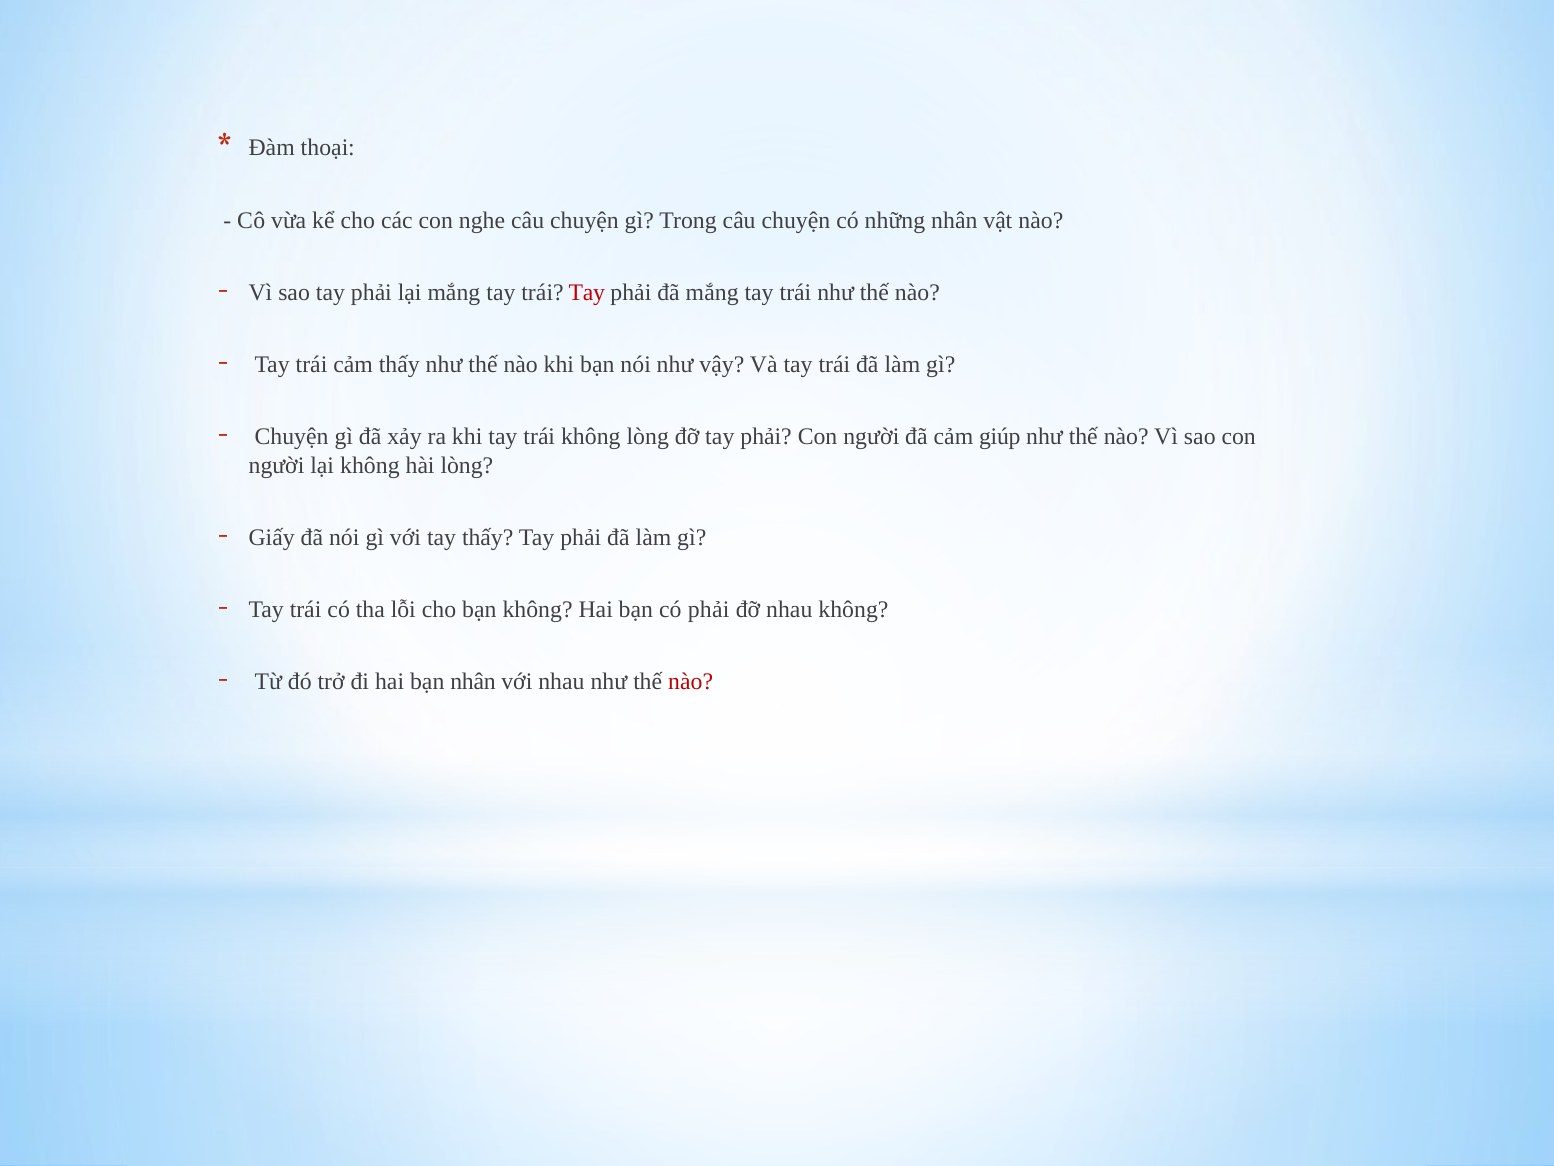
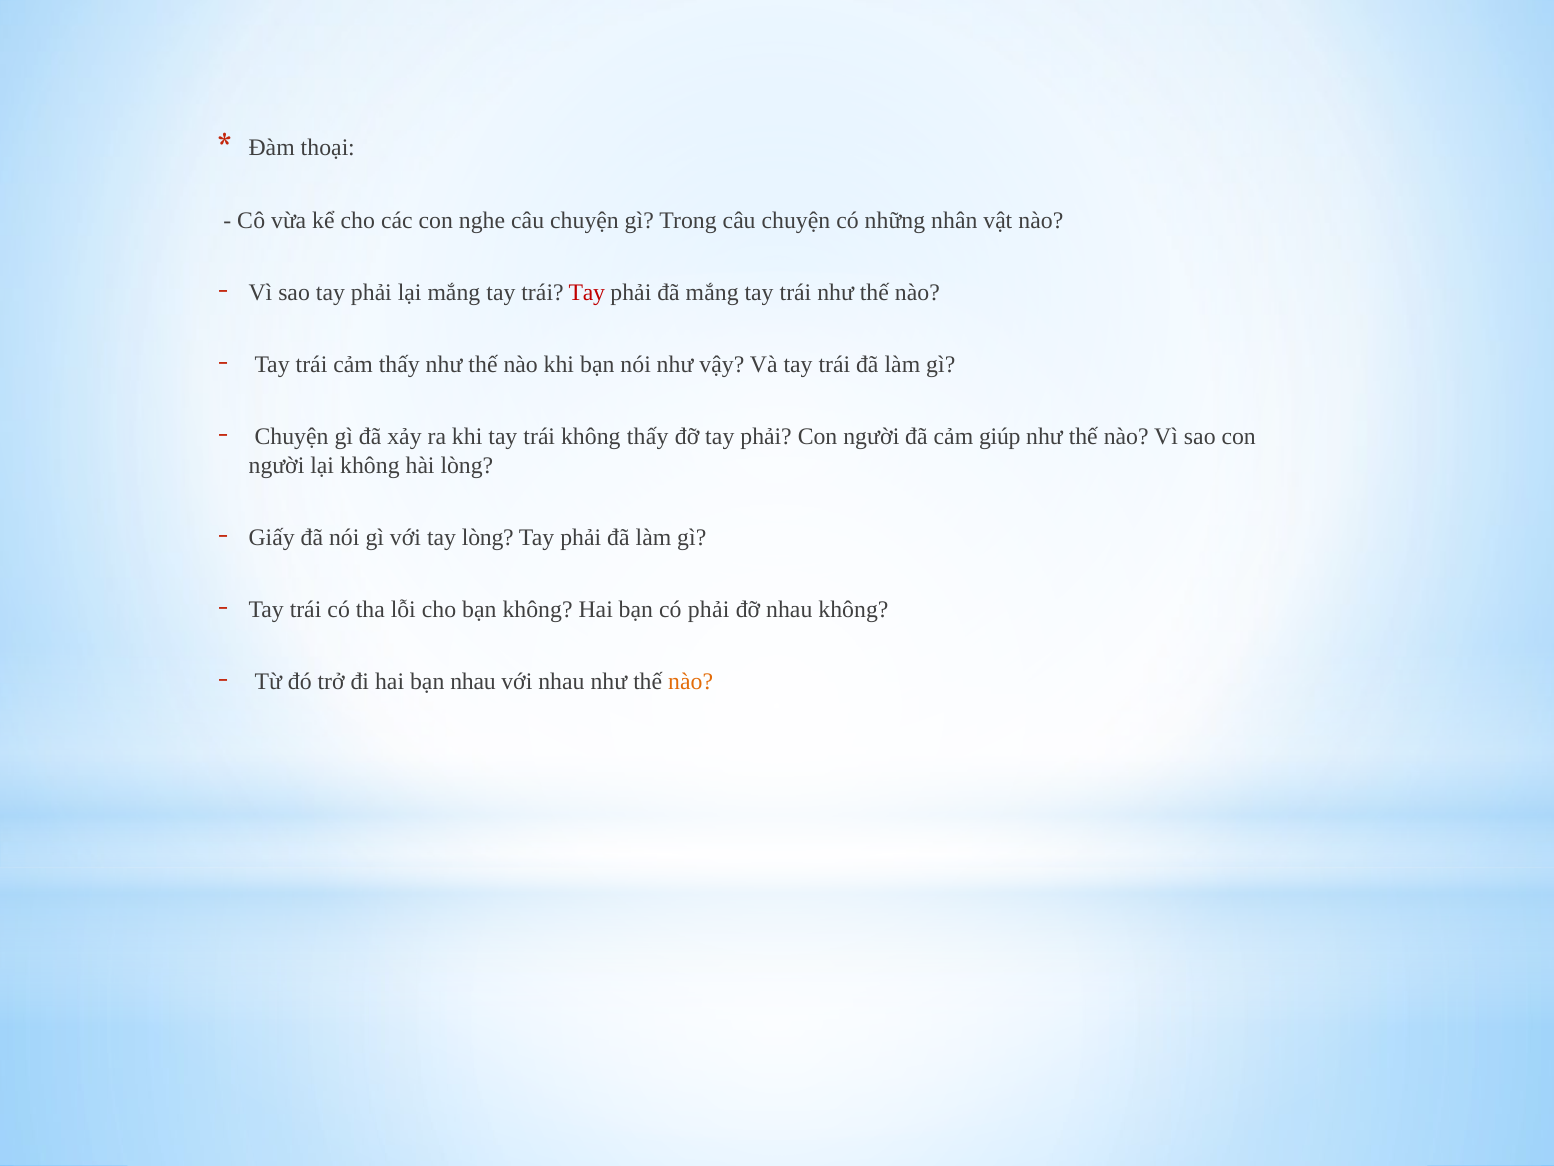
không lòng: lòng -> thấy (648, 437)
tay thấy: thấy -> lòng (488, 537)
bạn nhân: nhân -> nhau (473, 681)
nào colour: red -> orange (691, 681)
